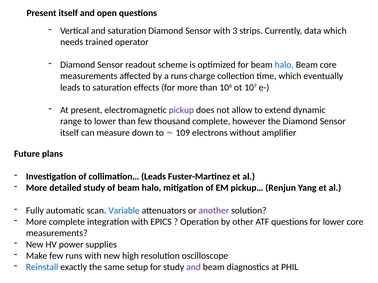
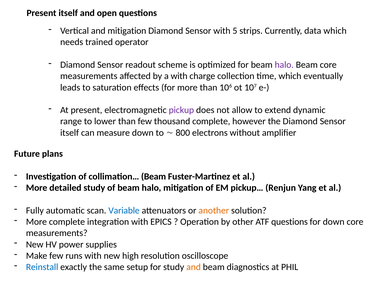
and saturation: saturation -> mitigation (127, 31)
3: 3 -> 5 (235, 31)
halo colour: blue -> purple (284, 65)
a runs: runs -> with (179, 76)
109: 109 -> 800 (183, 133)
collimation… Leads: Leads -> Beam (154, 177)
another colour: purple -> orange (214, 211)
for lower: lower -> down (334, 222)
and colour: purple -> orange (194, 268)
